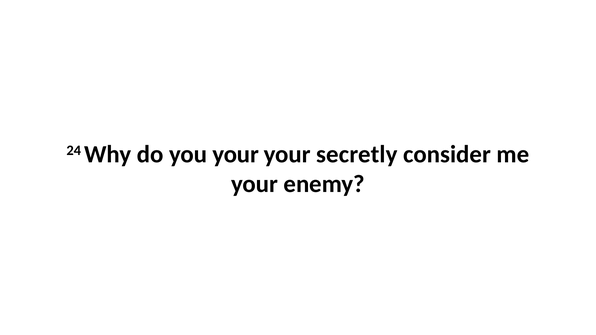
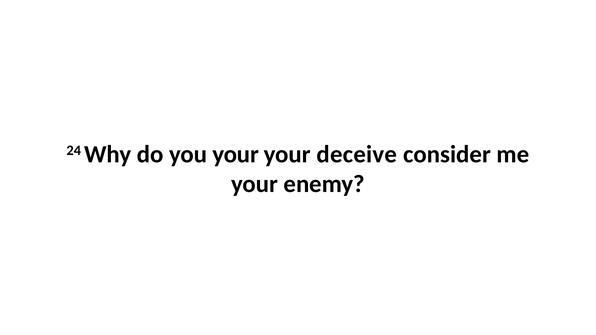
secretly: secretly -> deceive (357, 154)
